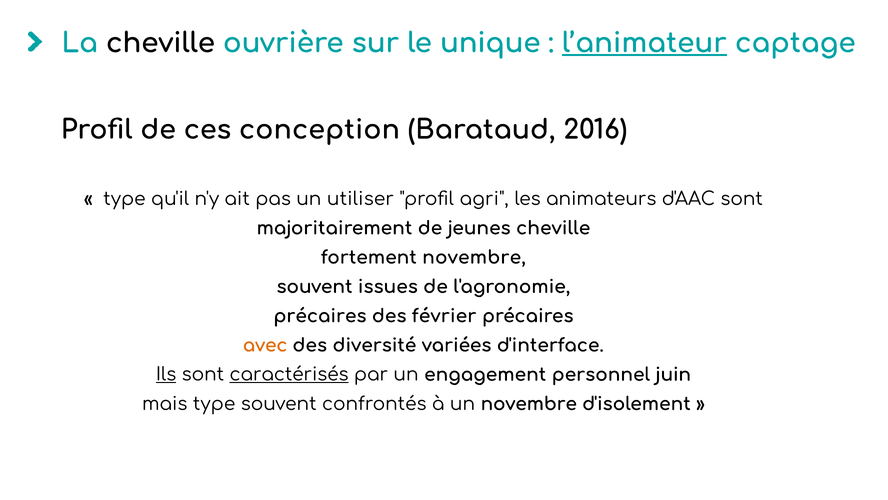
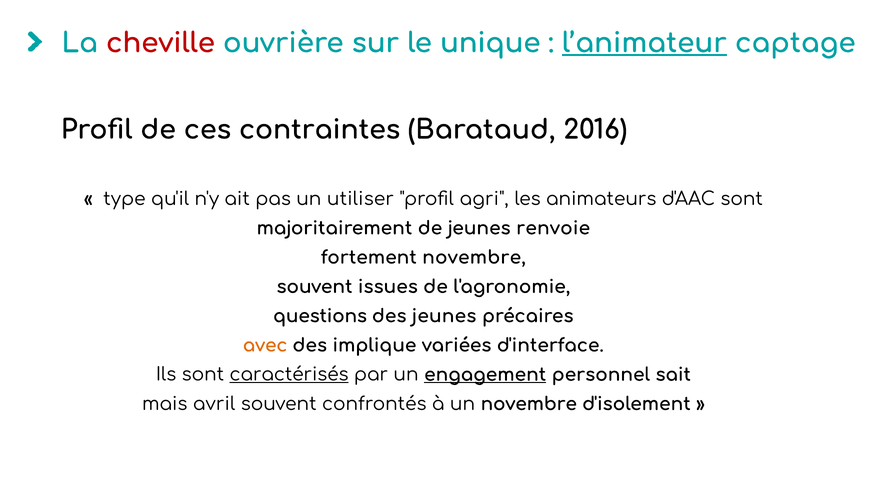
cheville colour: black -> red (160, 43)
conception: conception -> contraintes (320, 130)
jeunes cheville: cheville -> renvoie (553, 228)
précaires: précaires -> questions (320, 316)
des février: février -> jeunes (444, 316)
diversité: diversité -> implique (374, 345)
Ils underline: present -> none (166, 374)
engagement underline: none -> present (485, 374)
juin: juin -> sait (673, 374)
mais type: type -> avril (214, 404)
